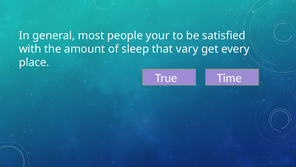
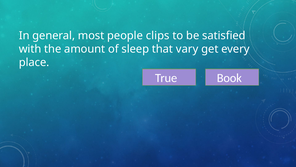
your: your -> clips (158, 36)
Time: Time -> Book (229, 78)
